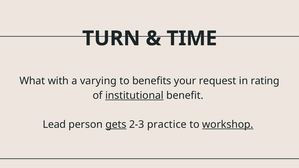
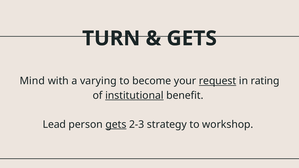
TIME: TIME -> GETS (192, 38)
What: What -> Mind (32, 81)
benefits: benefits -> become (152, 81)
request underline: none -> present (218, 81)
practice: practice -> strategy (167, 125)
workshop underline: present -> none (228, 125)
